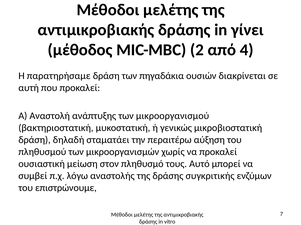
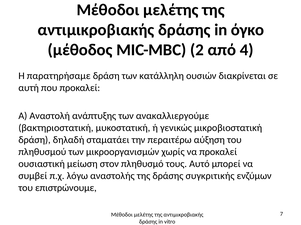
γίνει: γίνει -> όγκο (248, 30)
πηγαδάκια: πηγαδάκια -> κατάλληλη (162, 76)
μικροοργανισμού: μικροοργανισμού -> ανακαλλιεργούμε (173, 116)
